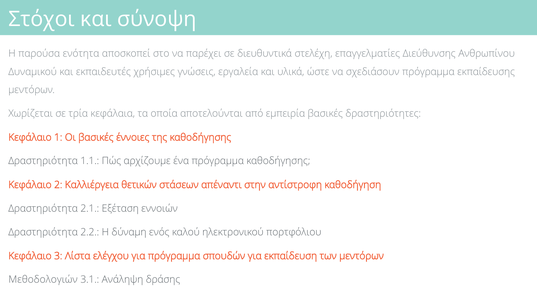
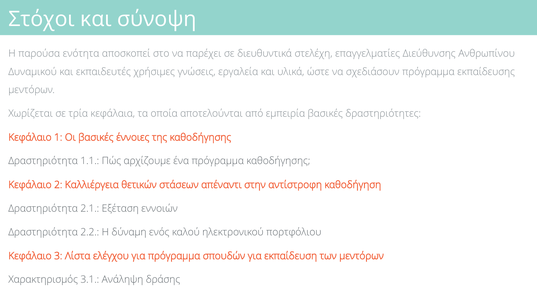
Μεθοδολογιών: Μεθοδολογιών -> Χαρακτηρισμός (43, 280)
